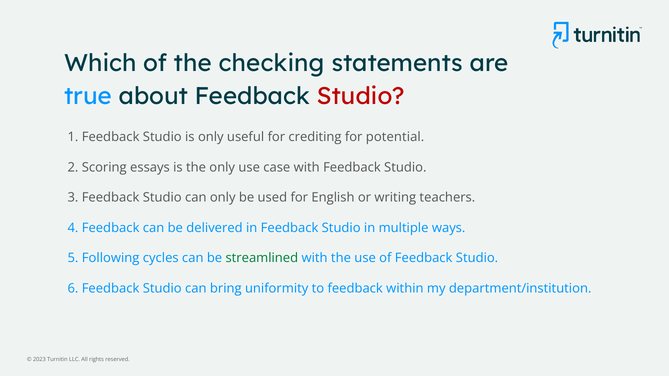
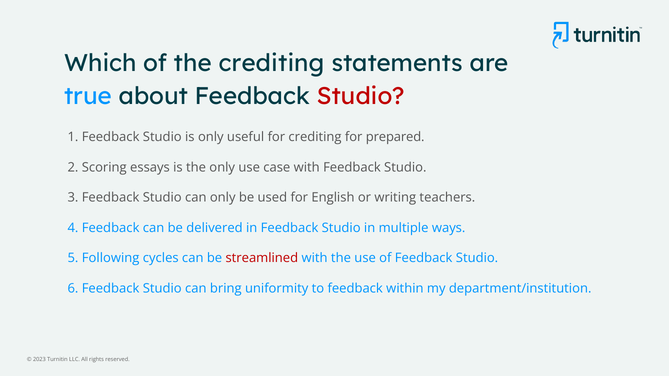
the checking: checking -> crediting (272, 63)
potential: potential -> prepared (395, 137)
streamlined colour: green -> red (262, 258)
